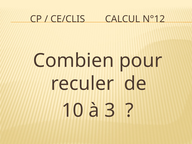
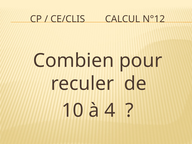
3: 3 -> 4 (110, 110)
